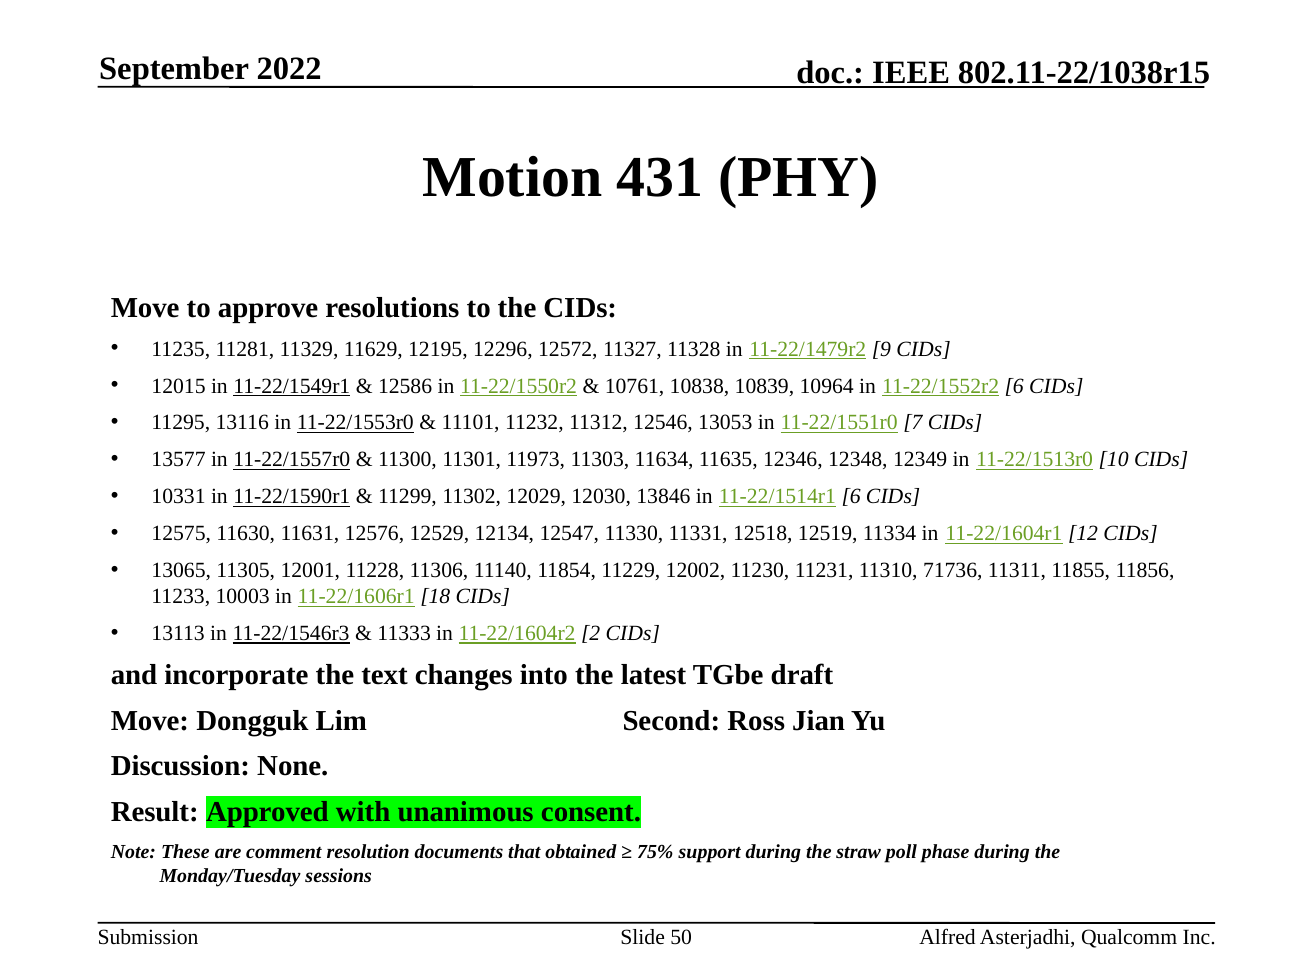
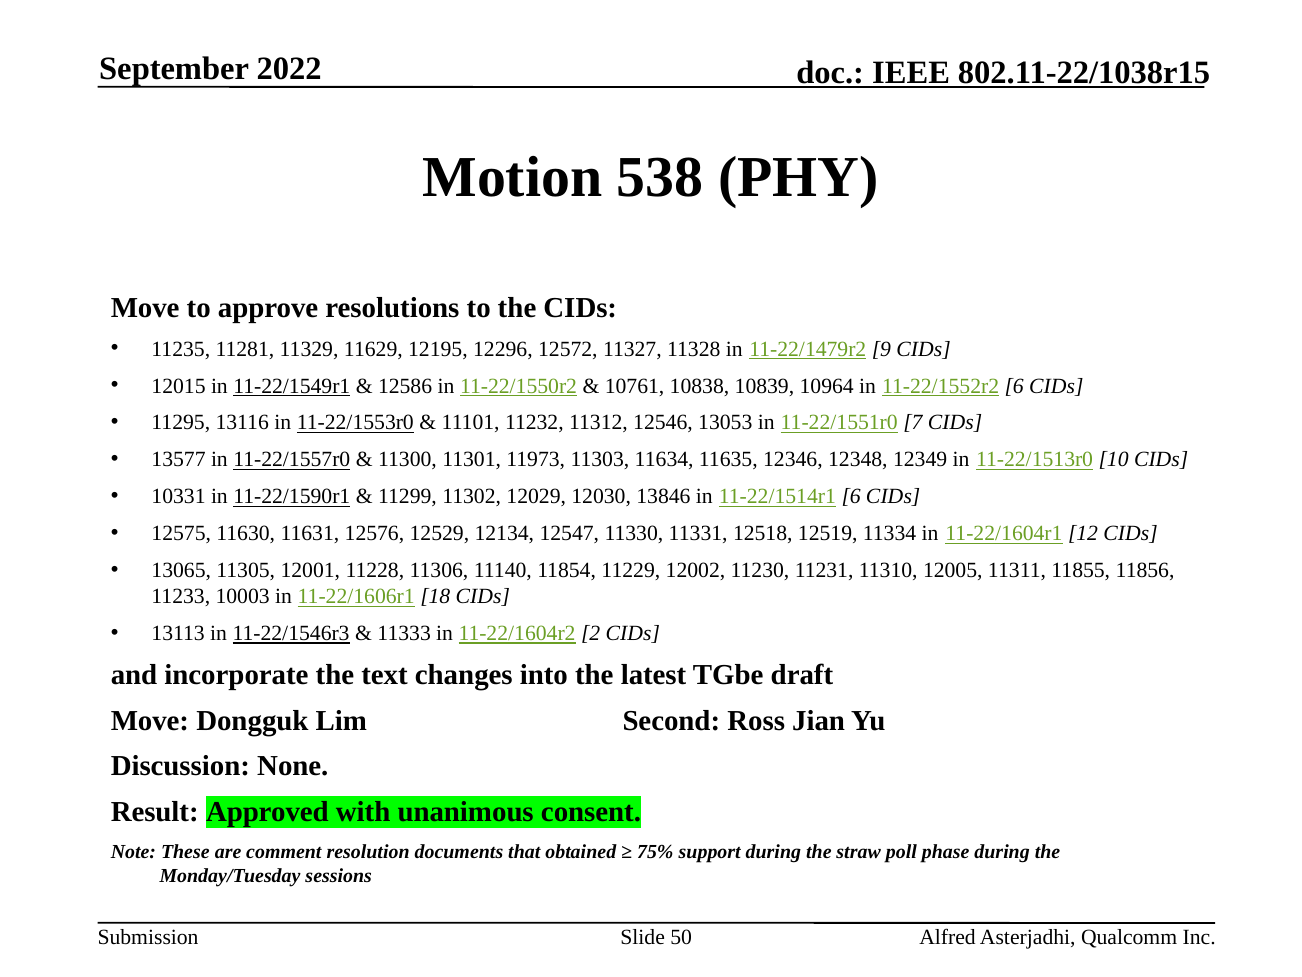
431: 431 -> 538 (660, 177)
71736: 71736 -> 12005 (953, 570)
